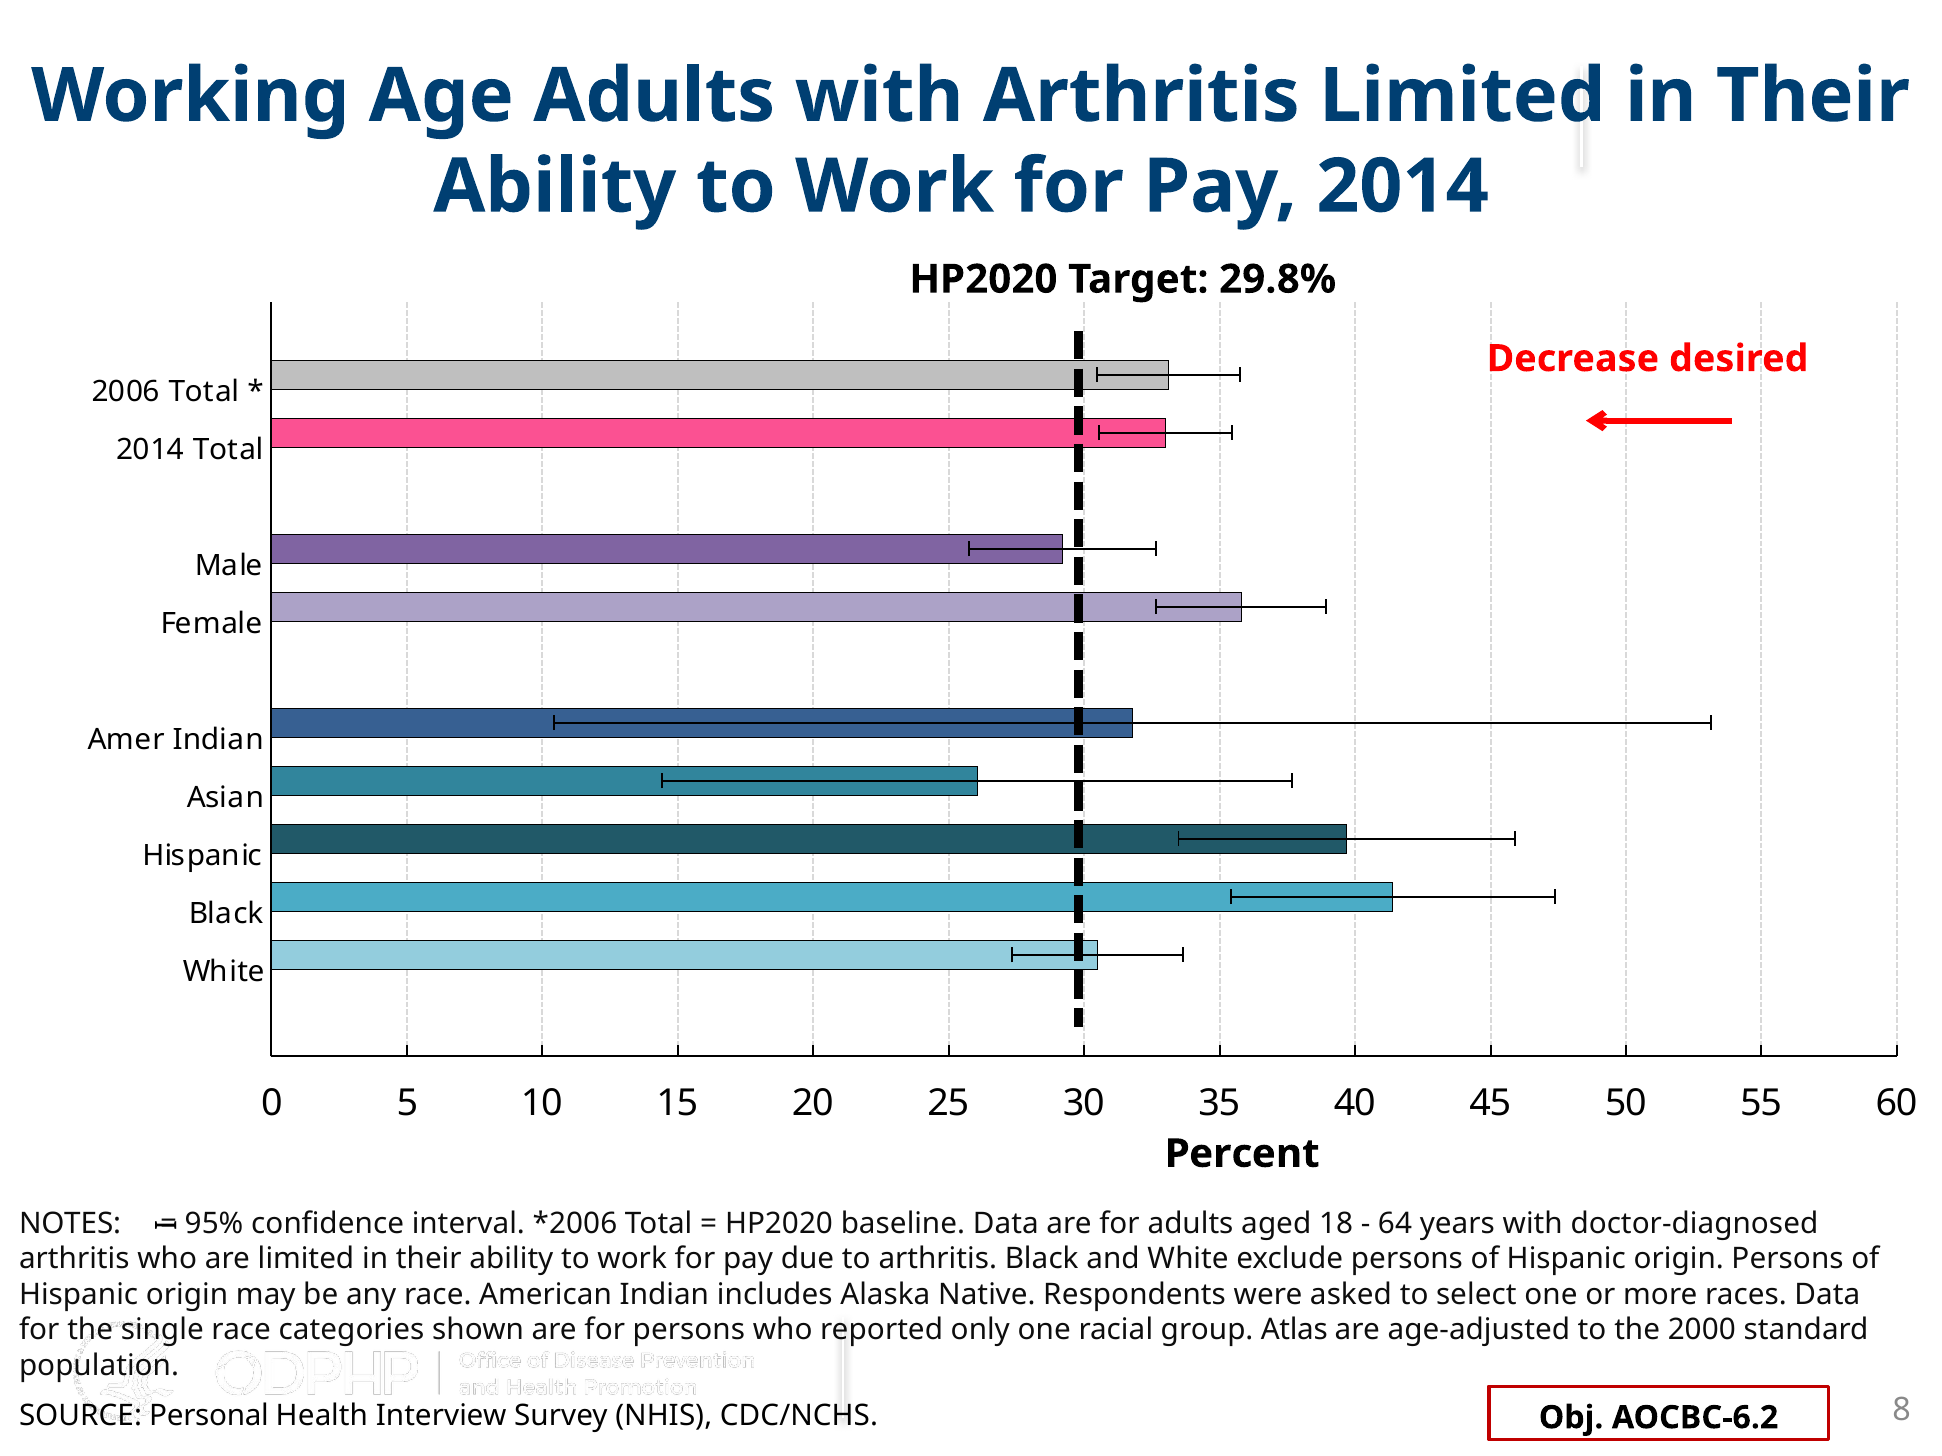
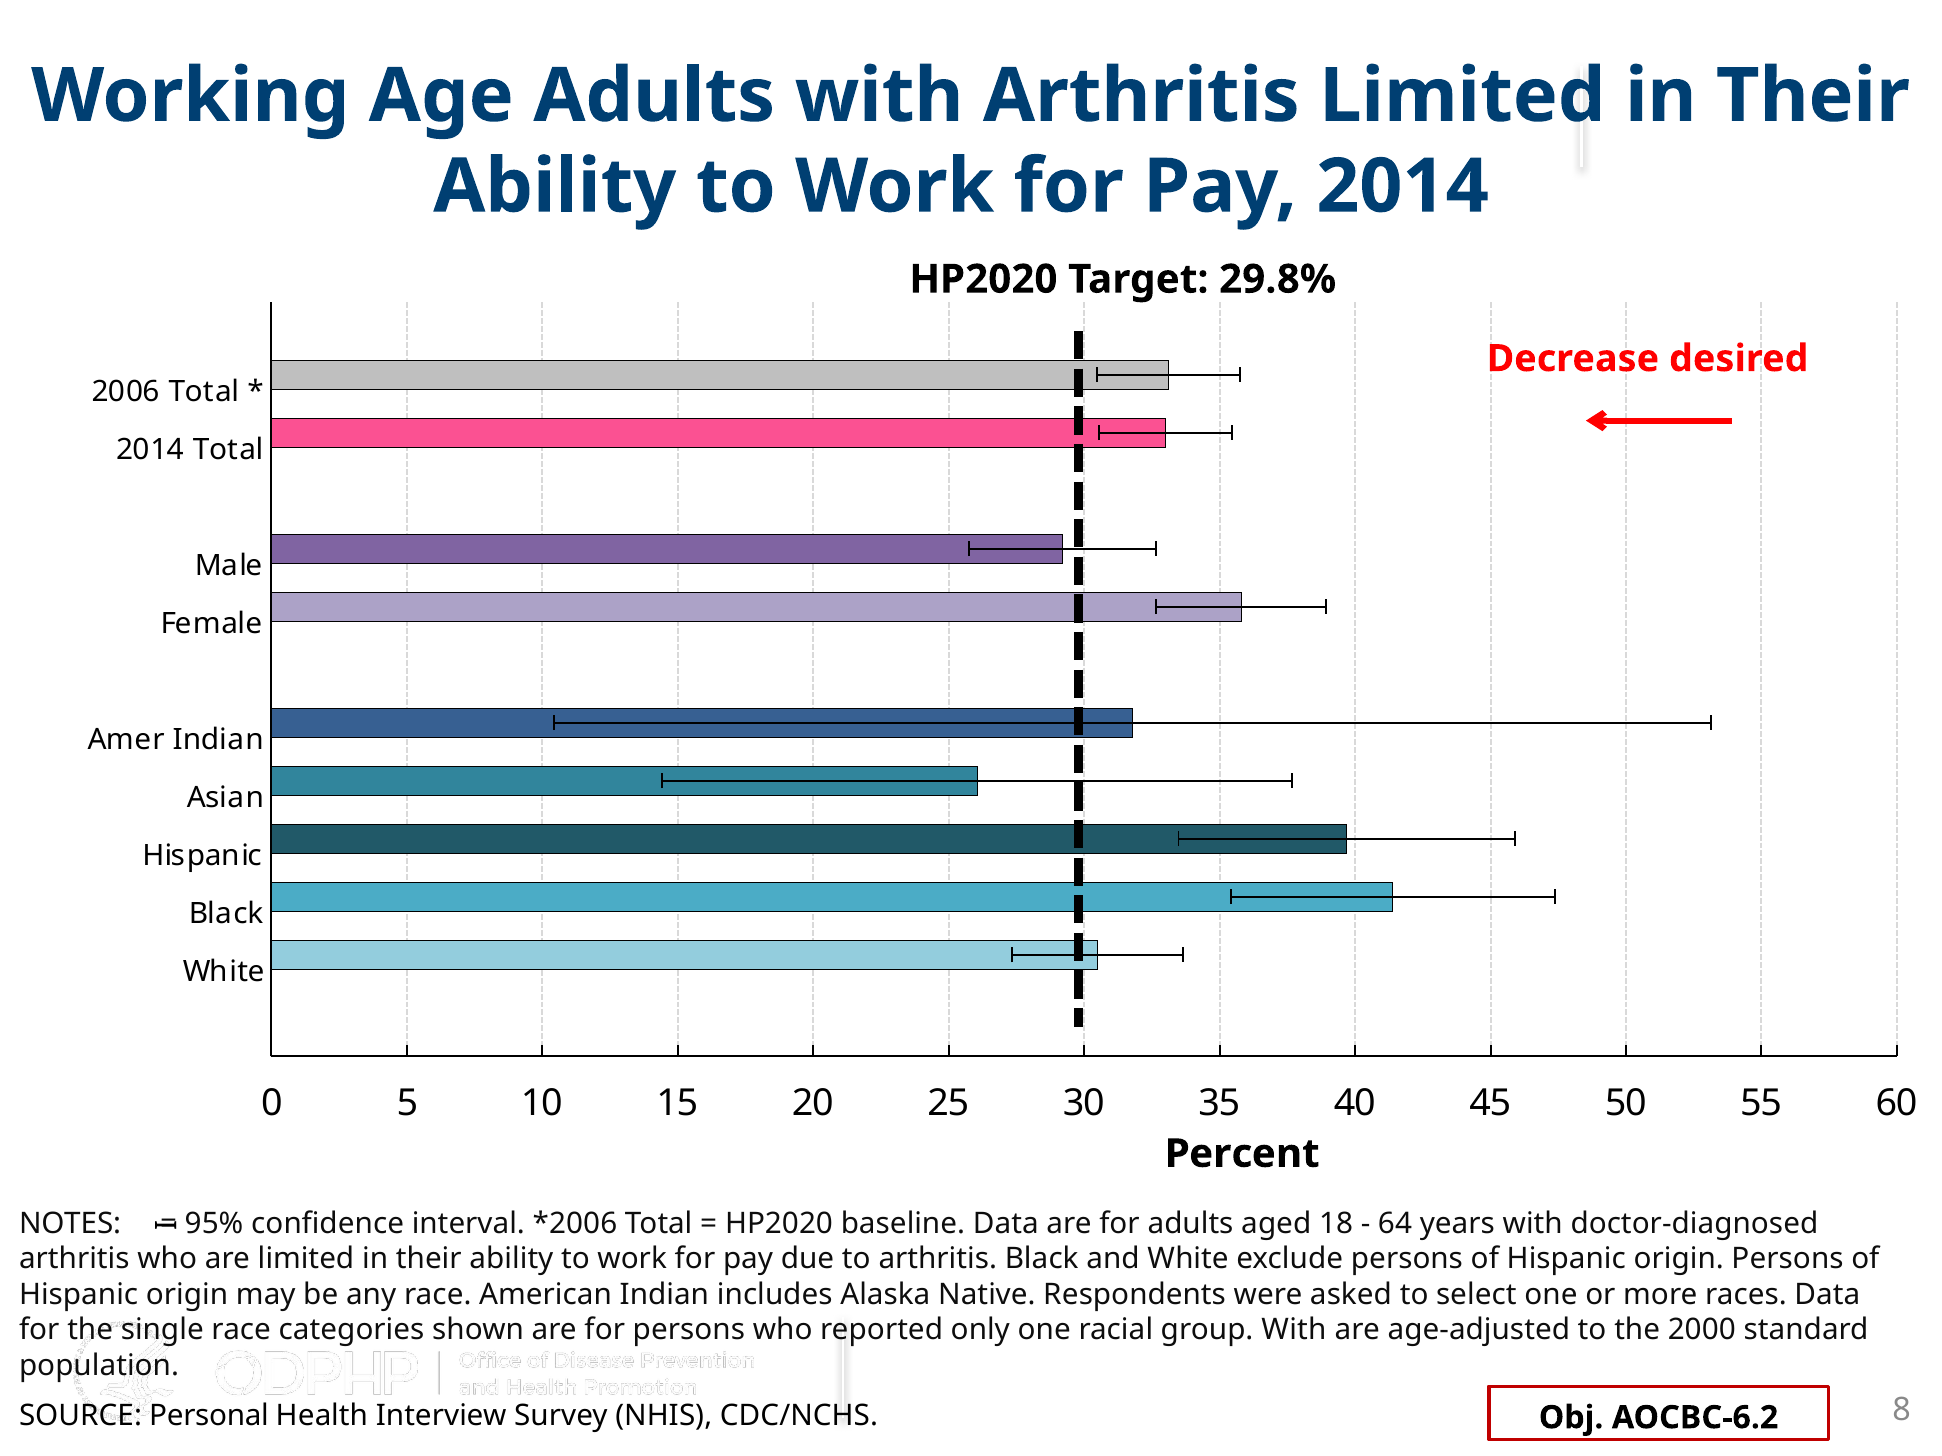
group Atlas: Atlas -> With (1294, 1331)
